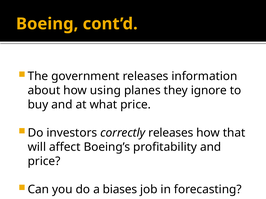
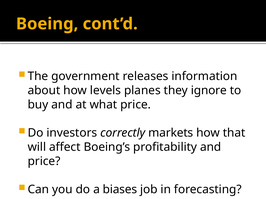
using: using -> levels (105, 91)
correctly releases: releases -> markets (171, 133)
